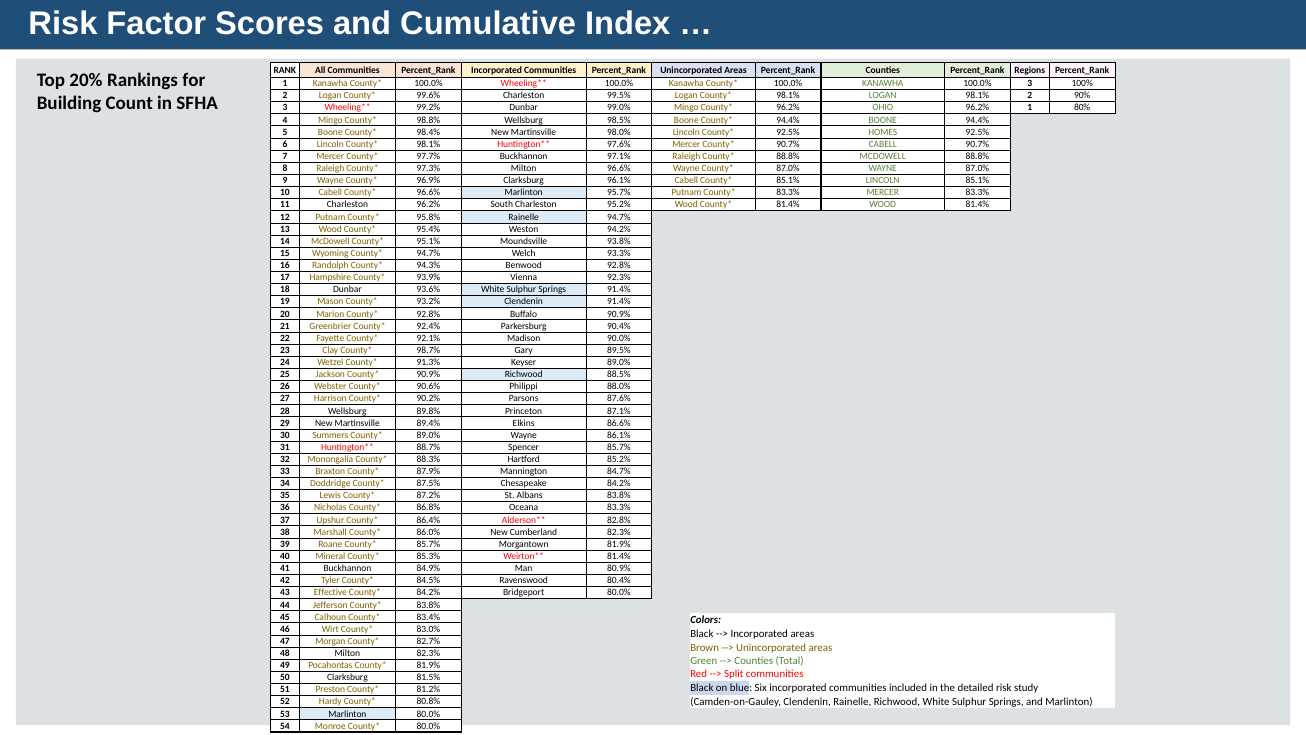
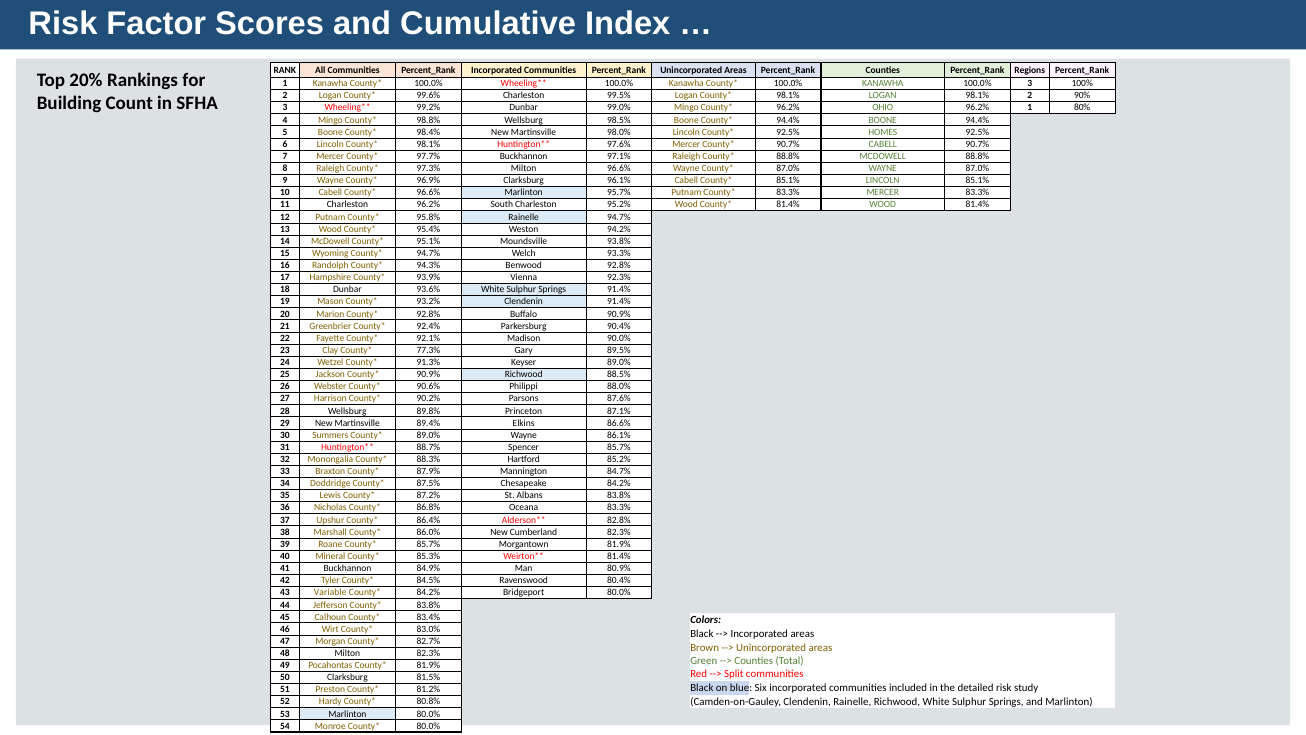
98.7%: 98.7% -> 77.3% (428, 350)
Effective: Effective -> Variable (330, 592)
